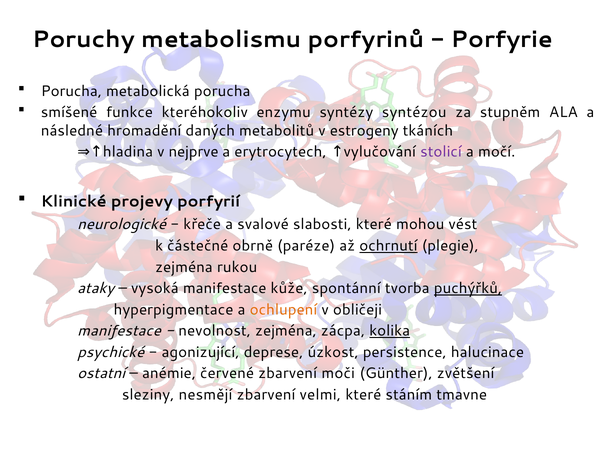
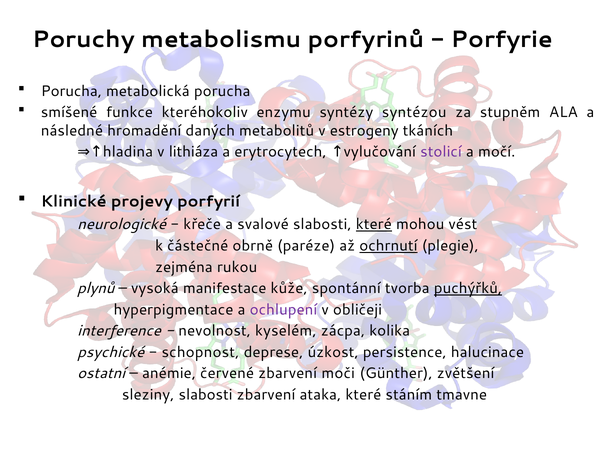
nejprve: nejprve -> lithiáza (194, 152)
které underline: none -> present (374, 224)
ataky: ataky -> plynů (96, 288)
ochlupení colour: orange -> purple (283, 310)
manifestace: manifestace -> interference (119, 331)
nevolnost zejména: zejména -> kyselém (286, 331)
kolika underline: present -> none (390, 331)
agonizující: agonizující -> schopnost (200, 352)
sleziny nesmějí: nesmějí -> slabosti (206, 395)
velmi: velmi -> ataka (320, 395)
